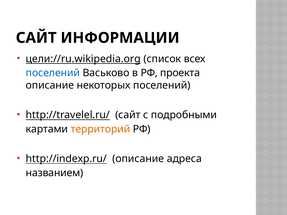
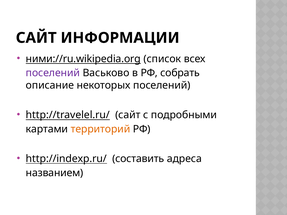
цели://ru.wikipedia.org: цели://ru.wikipedia.org -> ними://ru.wikipedia.org (83, 59)
поселений colour: blue -> purple (53, 73)
проекта: проекта -> собрать (180, 73)
http://indexp.ru/ описание: описание -> составить (138, 159)
